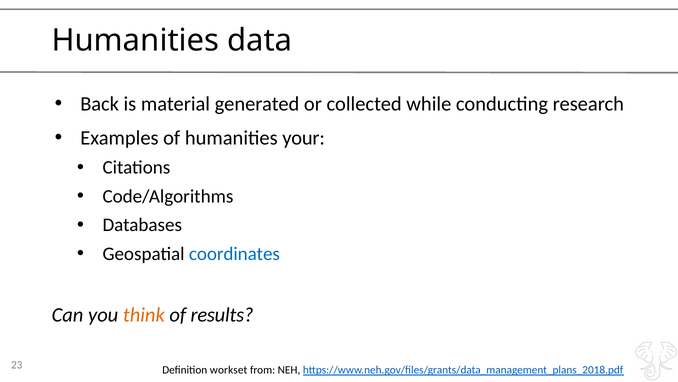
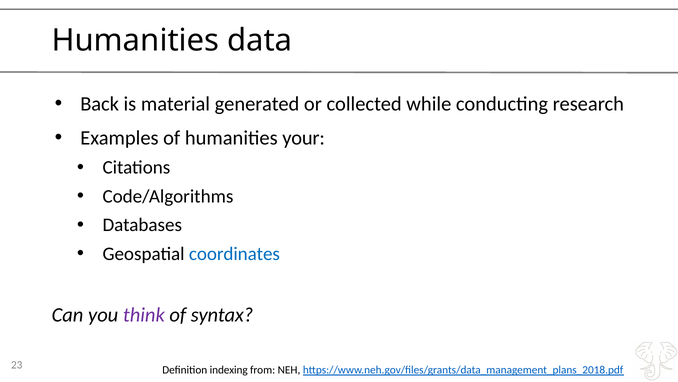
think colour: orange -> purple (144, 315)
results: results -> syntax (222, 315)
workset: workset -> indexing (229, 370)
